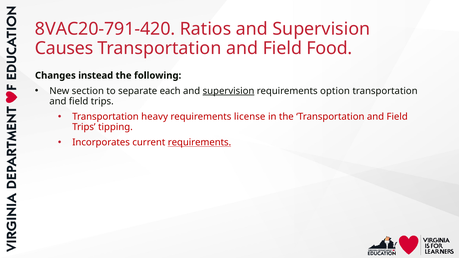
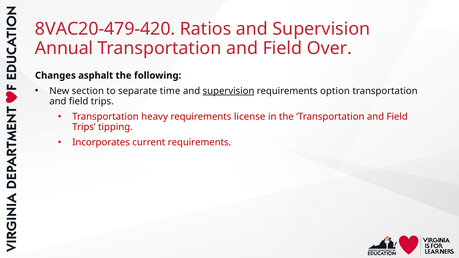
8VAC20-791-420: 8VAC20-791-420 -> 8VAC20-479-420 (105, 29)
Causes: Causes -> Annual (64, 48)
Food: Food -> Over (329, 48)
instead: instead -> asphalt (96, 76)
each: each -> time (170, 91)
requirements underline: present -> none (199, 143)
